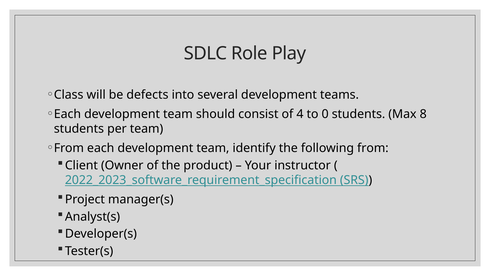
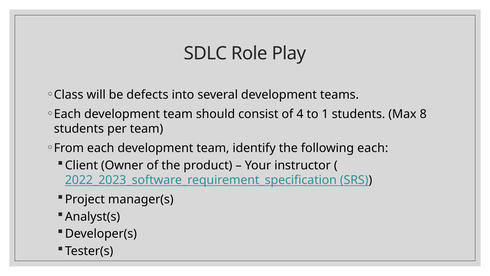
0: 0 -> 1 (325, 114)
following from: from -> each (373, 148)
